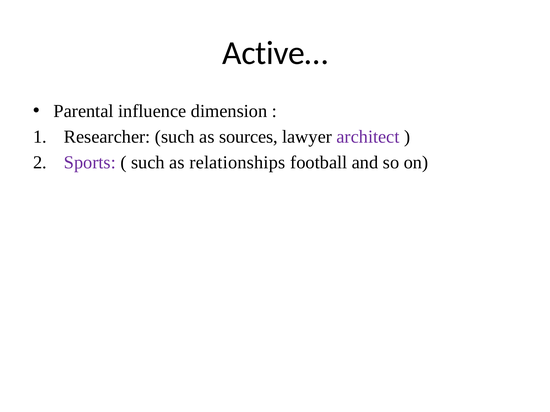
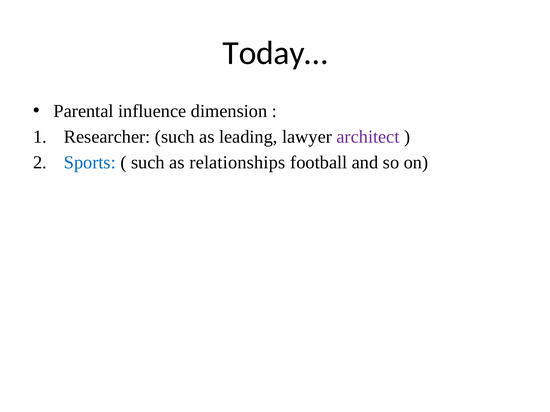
Active…: Active… -> Today… (275, 53)
sources: sources -> leading (248, 137)
Sports colour: purple -> blue (90, 163)
